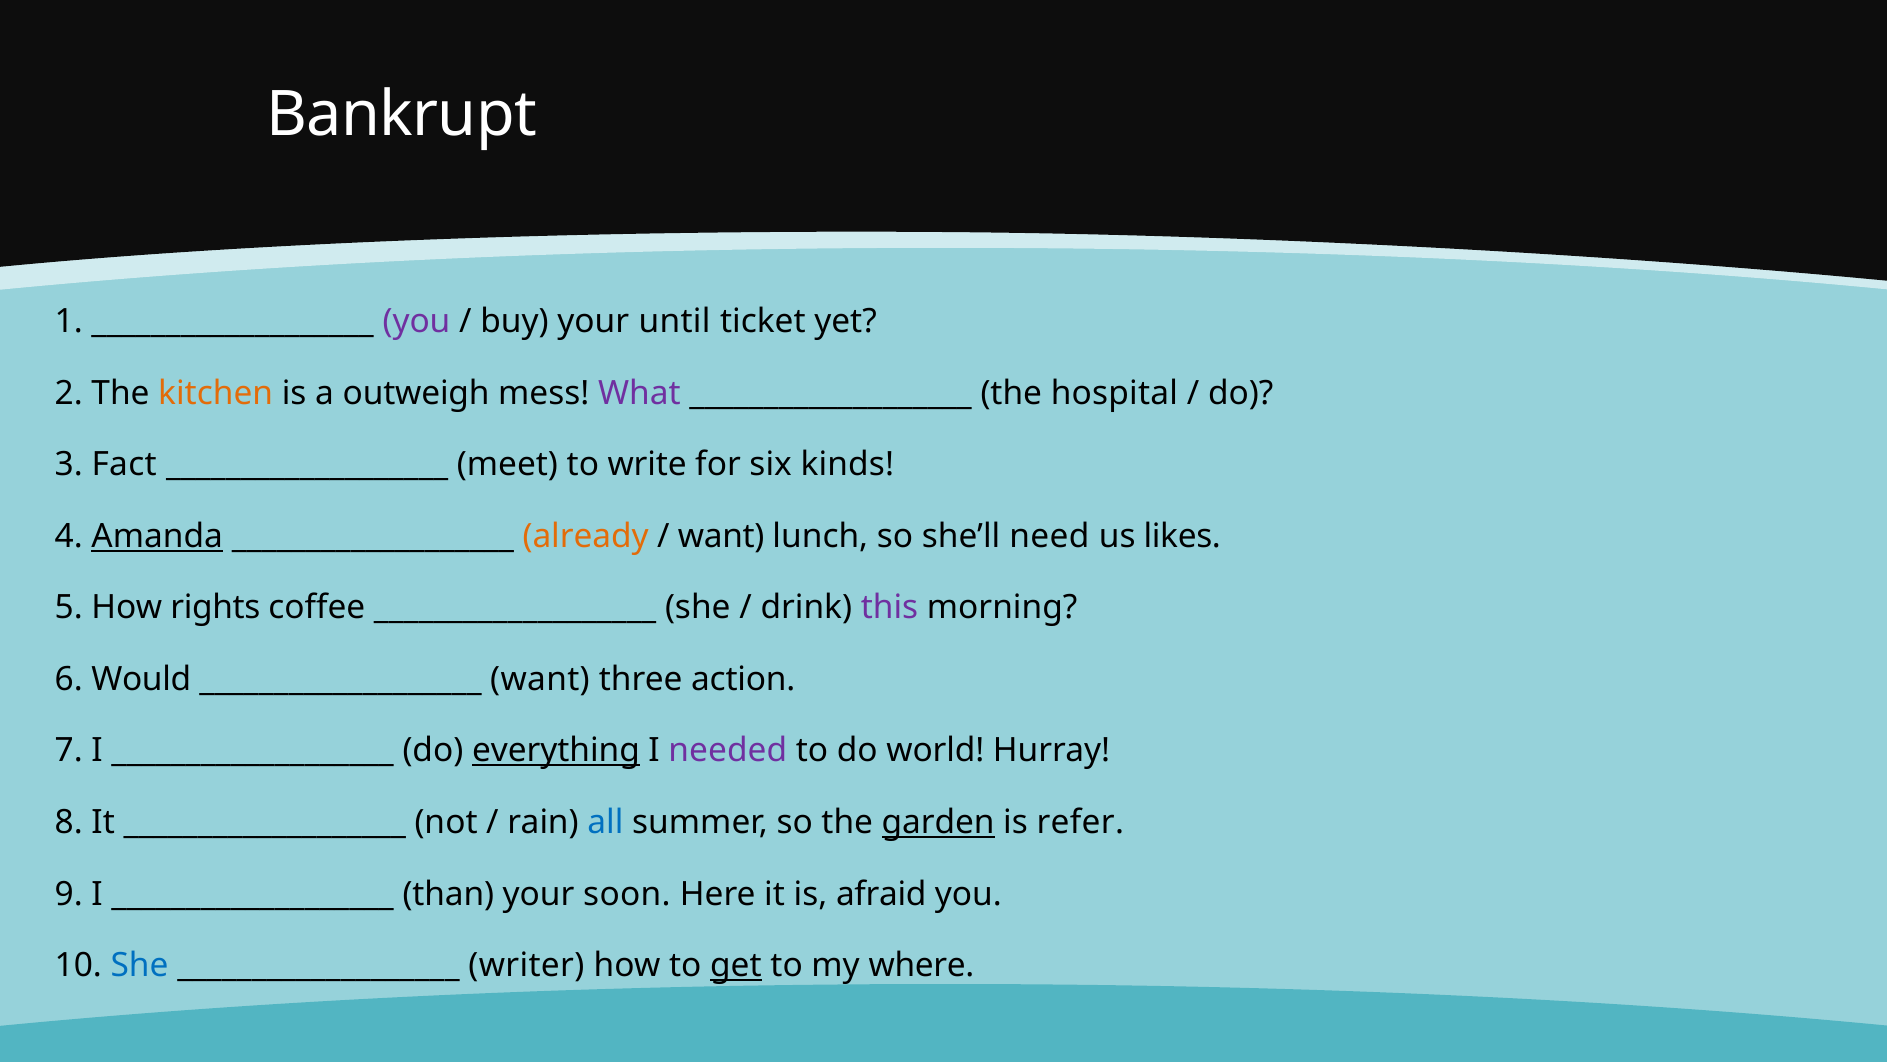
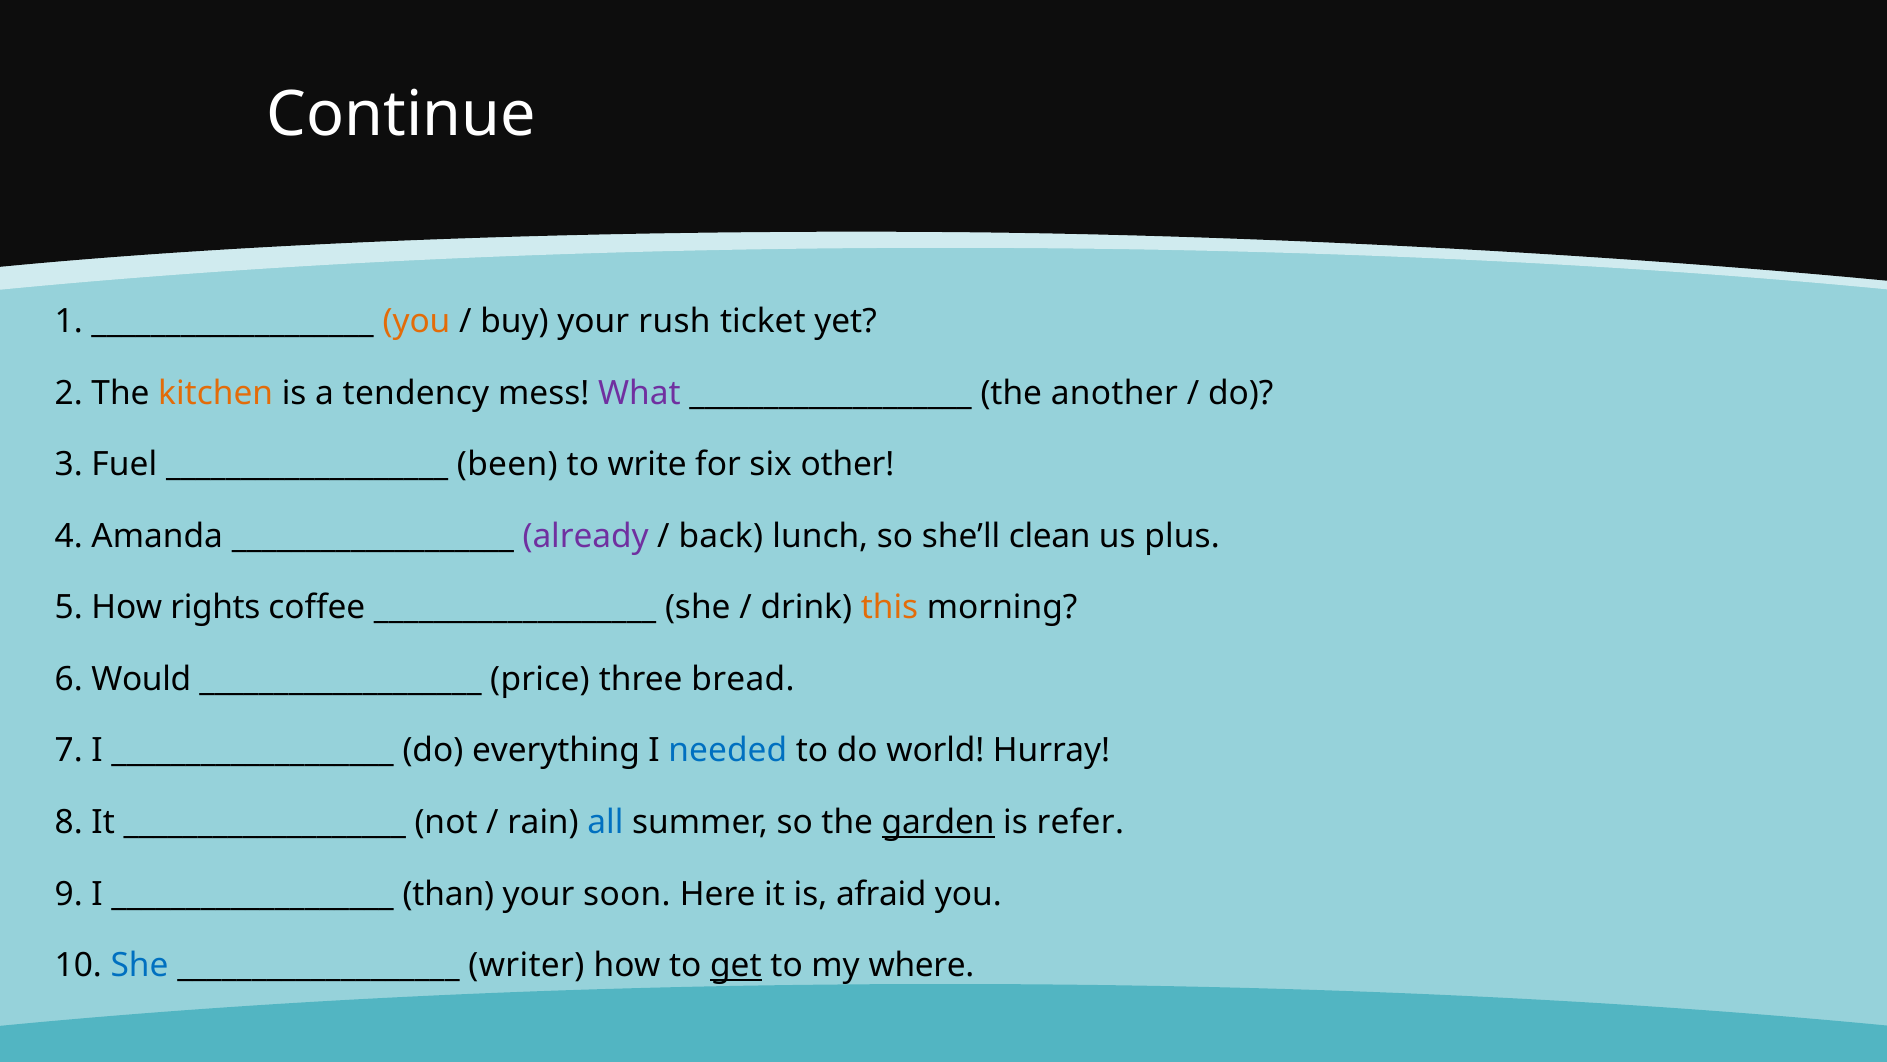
Bankrupt: Bankrupt -> Continue (401, 115)
you colour: purple -> orange (416, 322)
until: until -> rush (674, 322)
outweigh: outweigh -> tendency (416, 393)
hospital: hospital -> another (1114, 393)
Fact: Fact -> Fuel (124, 465)
meet: meet -> been (507, 465)
kinds: kinds -> other (847, 465)
Amanda underline: present -> none (157, 536)
already colour: orange -> purple (586, 536)
want: want -> back (721, 536)
need: need -> clean (1050, 536)
likes: likes -> plus (1182, 536)
this colour: purple -> orange (890, 608)
want: want -> price (540, 679)
action: action -> bread (743, 679)
everything underline: present -> none (556, 751)
needed colour: purple -> blue (728, 751)
